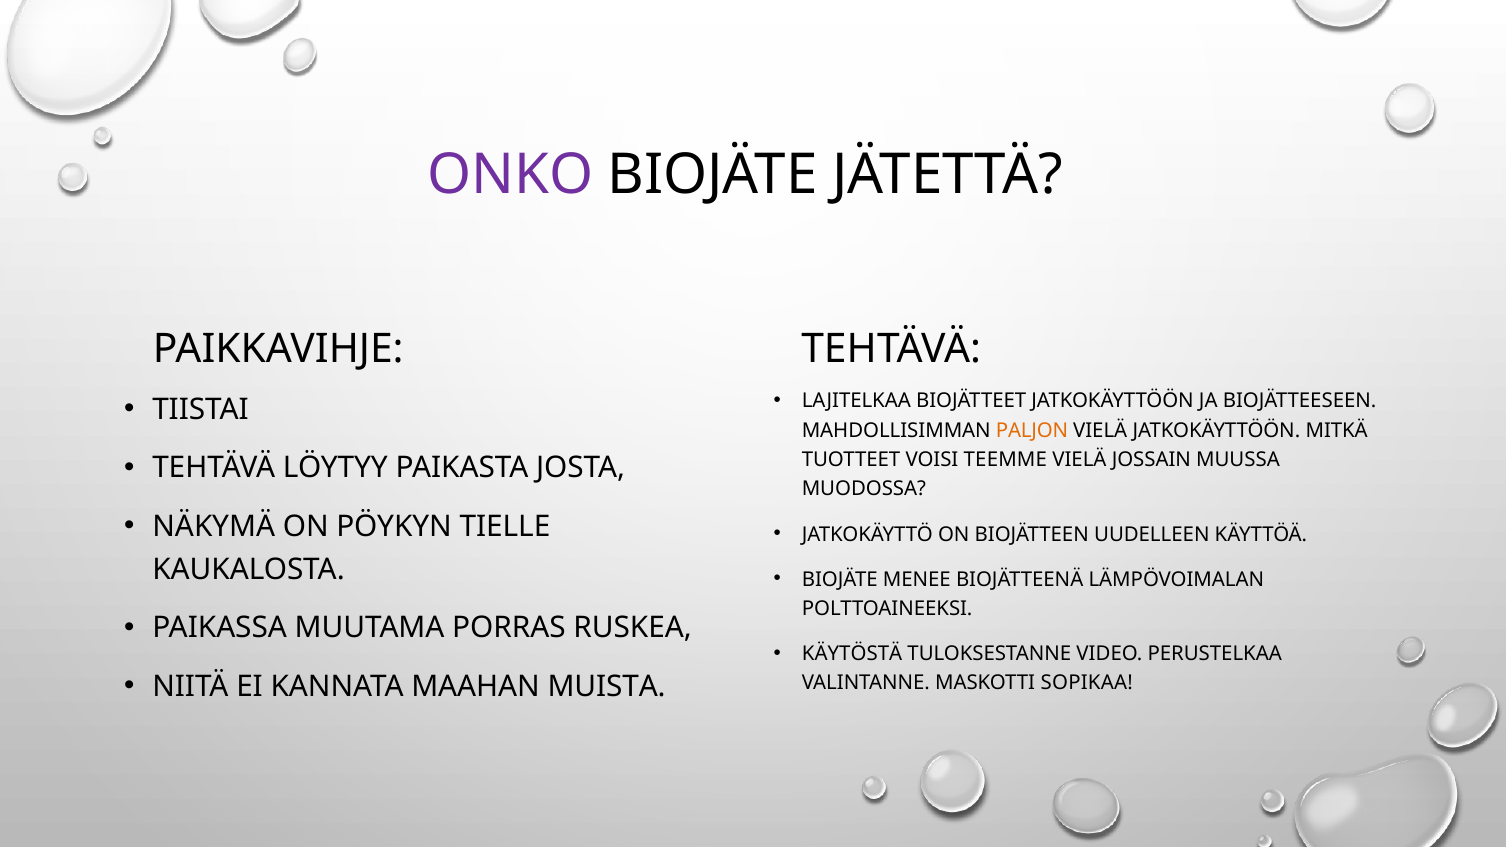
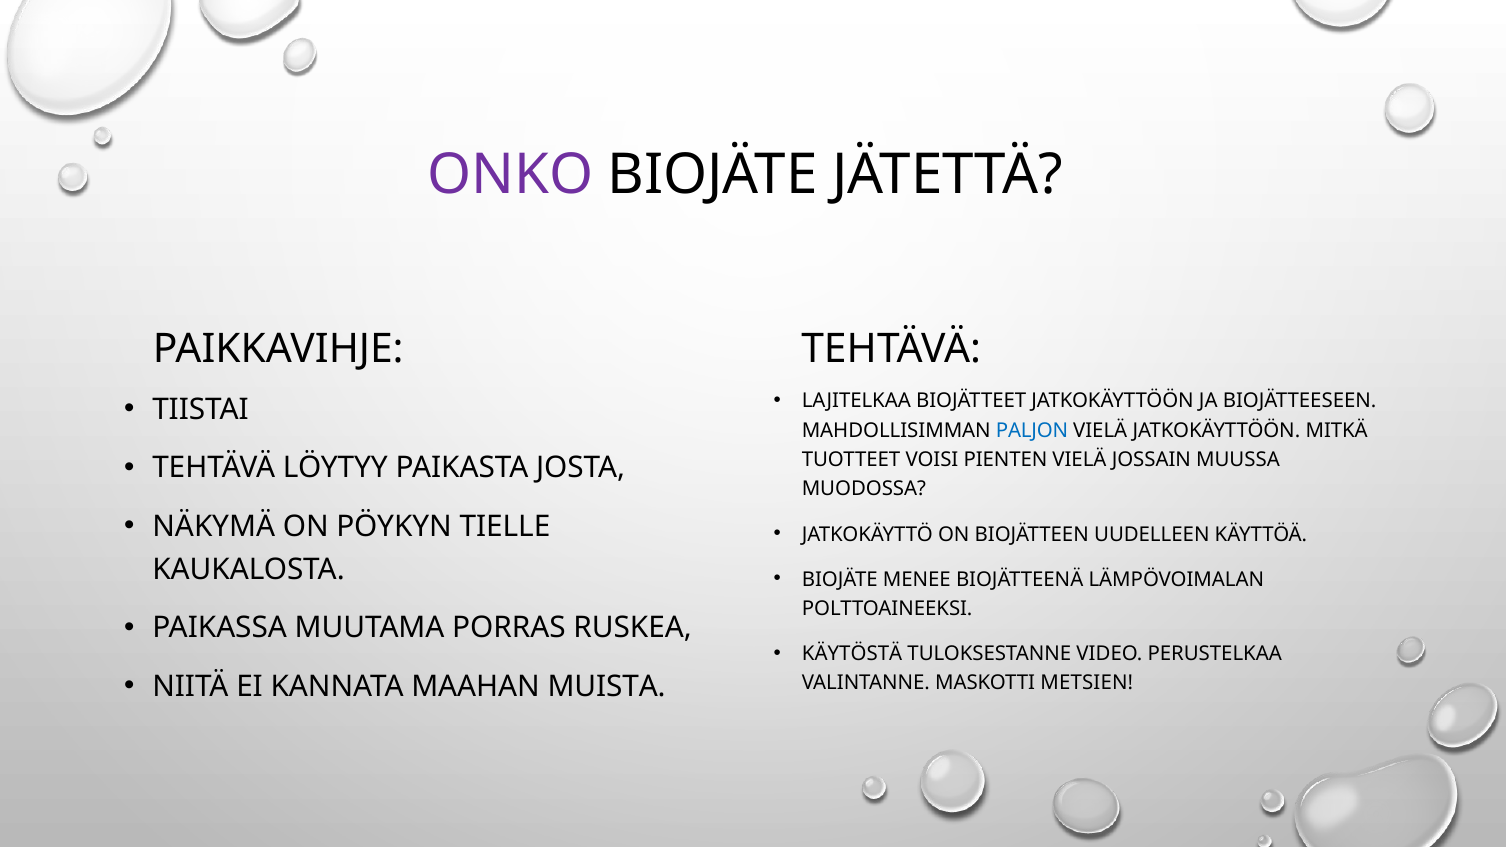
PALJON colour: orange -> blue (1032, 430)
TEEMME: TEEMME -> PIENTEN (1006, 460)
SOPIKAA: SOPIKAA -> METSIEN (1087, 683)
